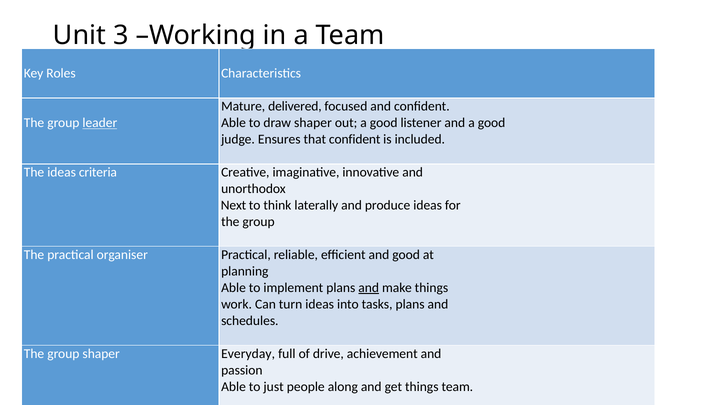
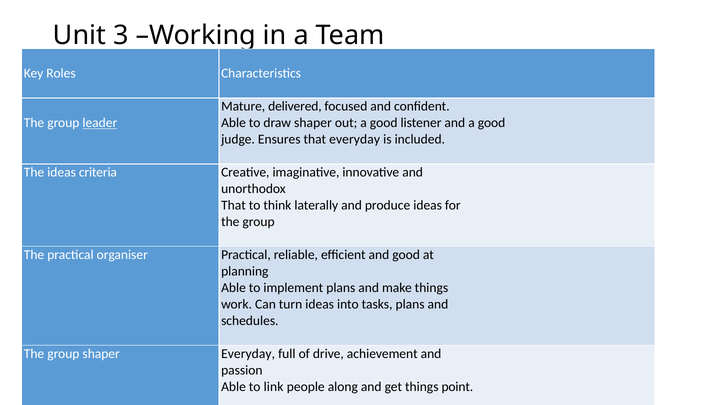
that confident: confident -> everyday (355, 140)
Next: Next -> That (233, 206)
and underline: present -> none (369, 288)
just: just -> link (274, 387)
things team: team -> point (457, 387)
